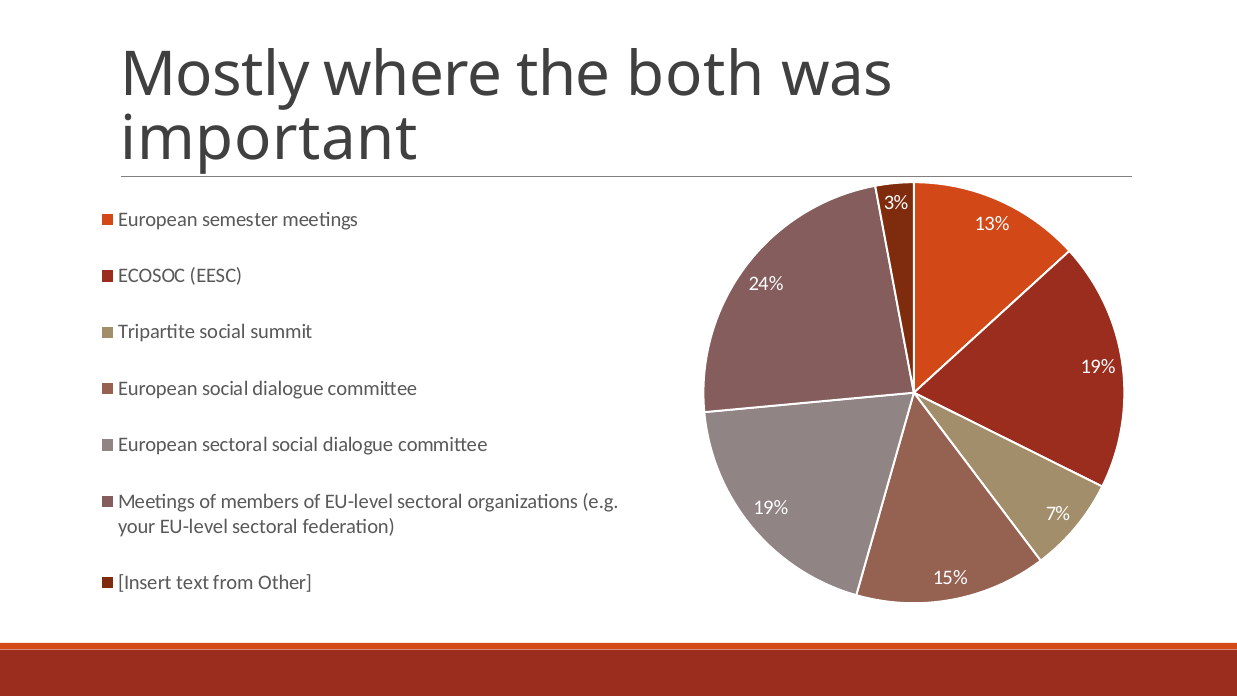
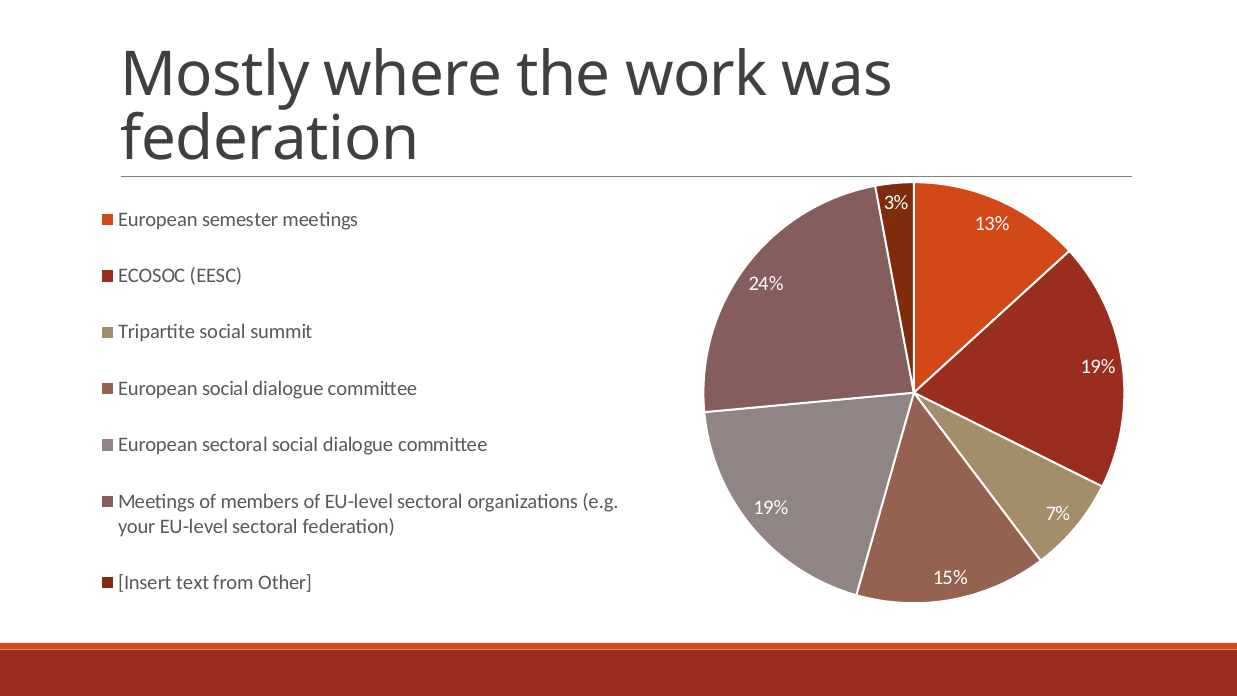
both: both -> work (696, 76)
important: important -> federation (270, 139)
